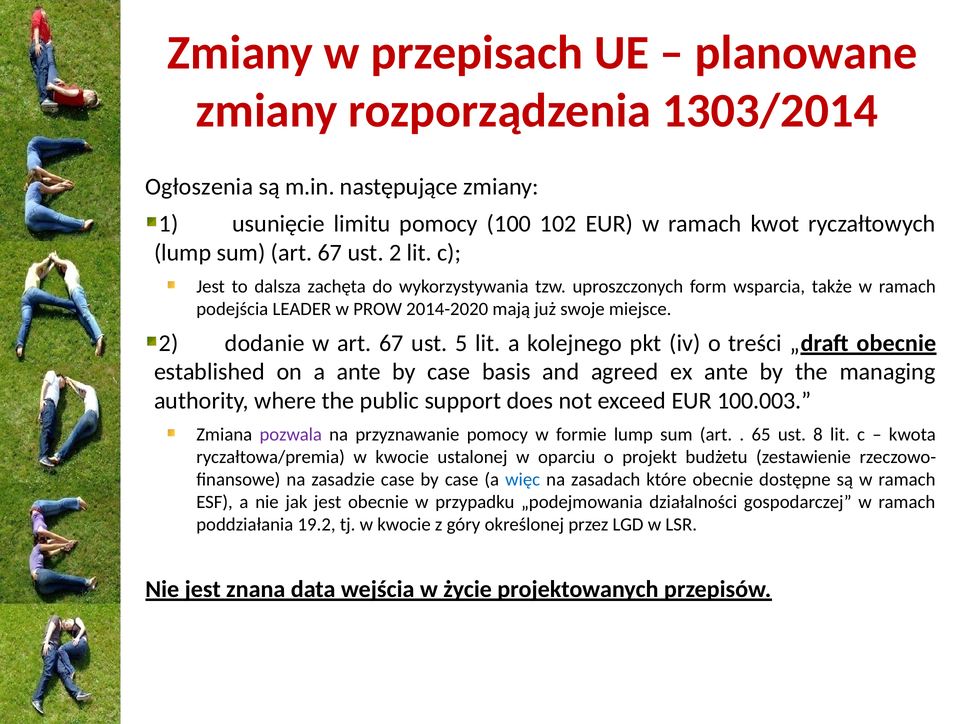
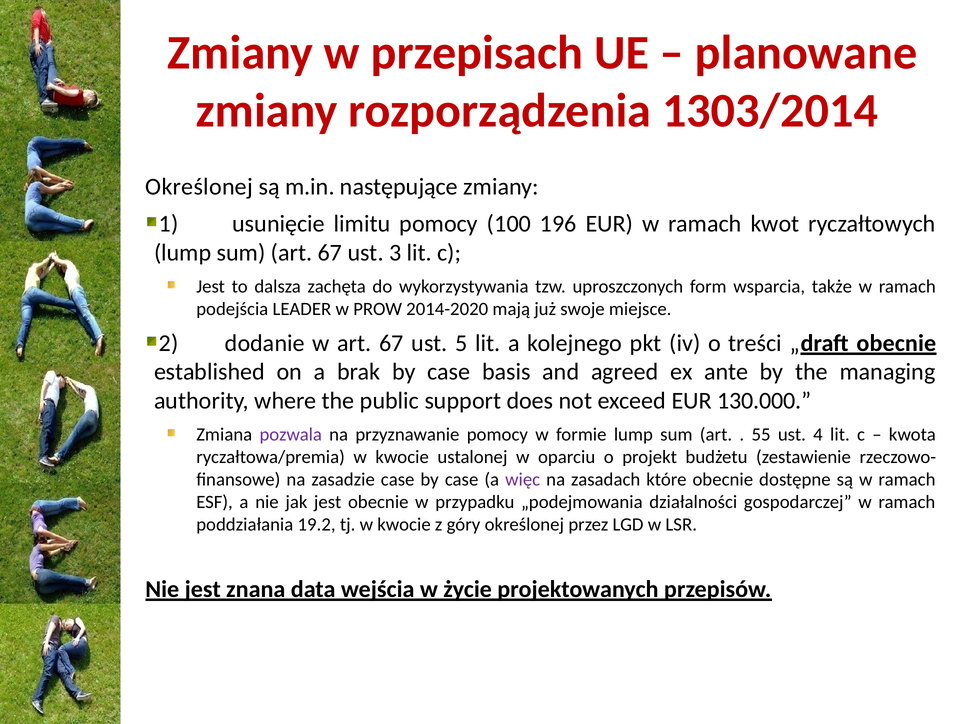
Ogłoszenia: Ogłoszenia -> Określonej (199, 187)
102: 102 -> 196 (558, 224)
ust 2: 2 -> 3 (395, 253)
a ante: ante -> brak (359, 372)
100.003: 100.003 -> 130.000 (764, 401)
65: 65 -> 55 (761, 434)
8: 8 -> 4 (818, 434)
więc colour: blue -> purple (523, 479)
